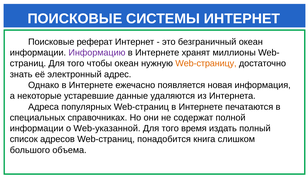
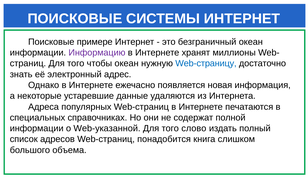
реферат: реферат -> примере (95, 42)
Web-страницу colour: orange -> blue (206, 63)
время: время -> слово (194, 128)
